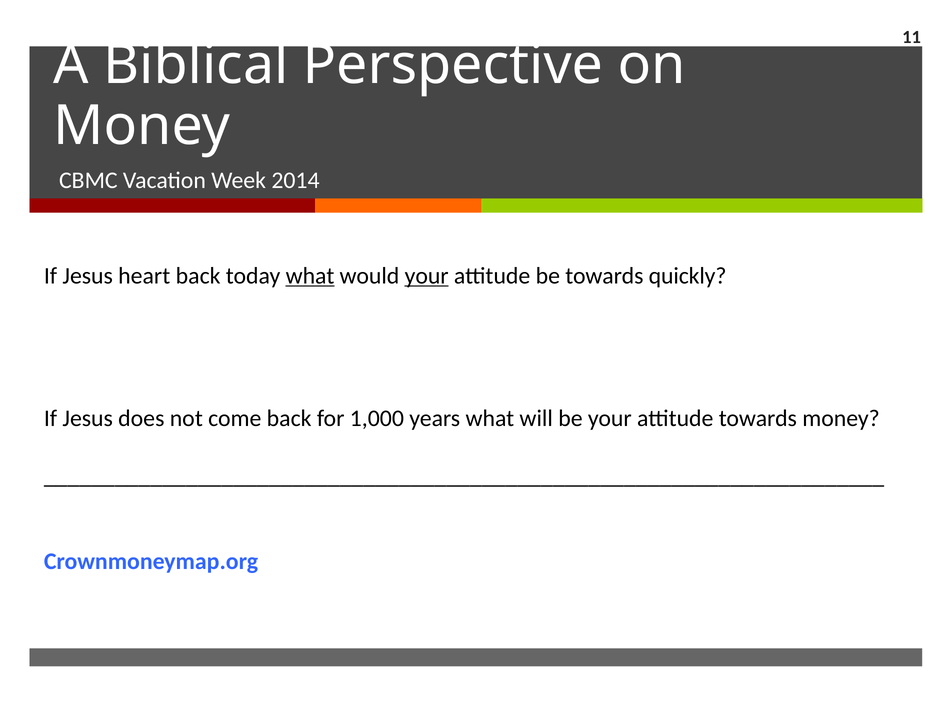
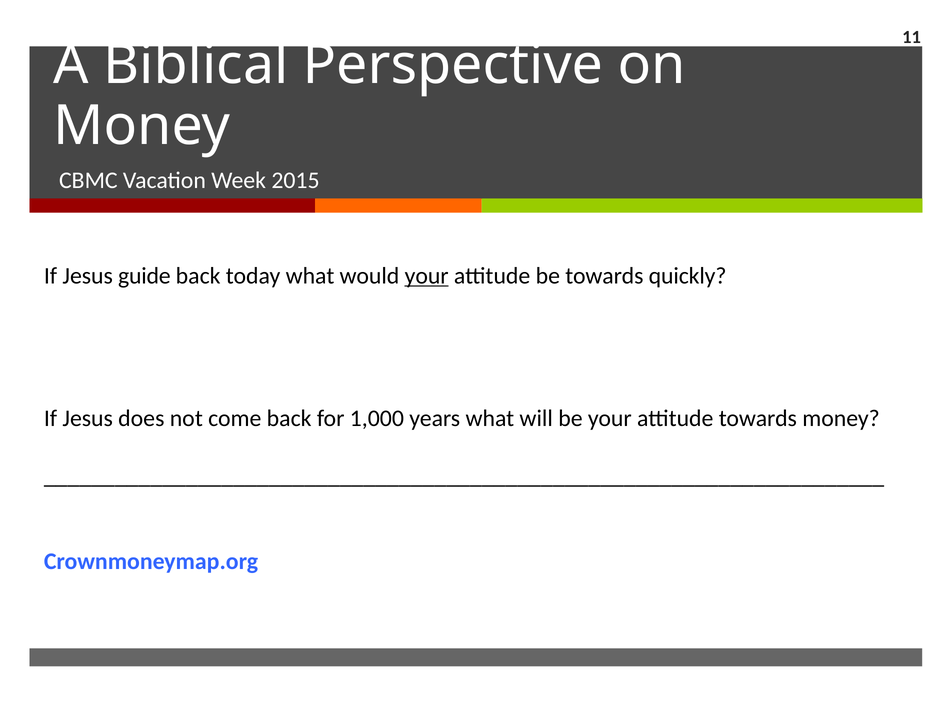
2014: 2014 -> 2015 (295, 180)
heart: heart -> guide (144, 276)
what underline: present -> none (310, 276)
